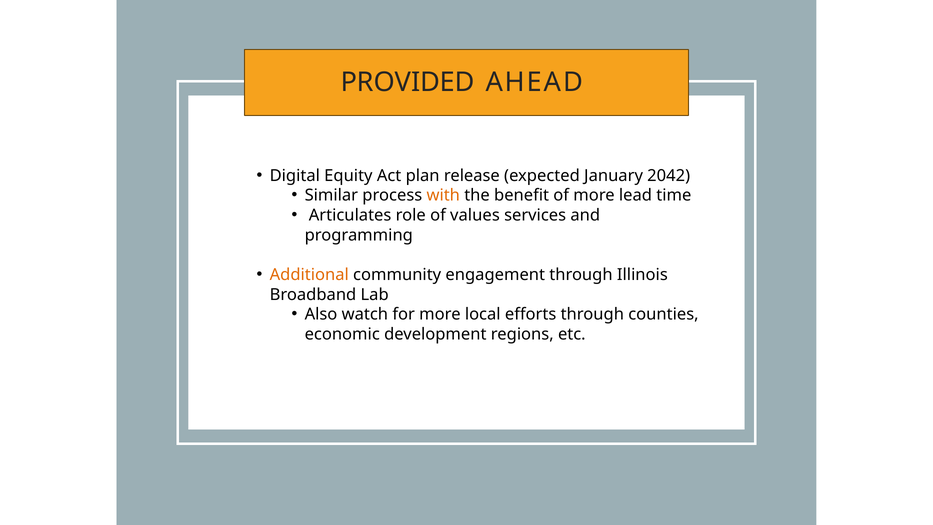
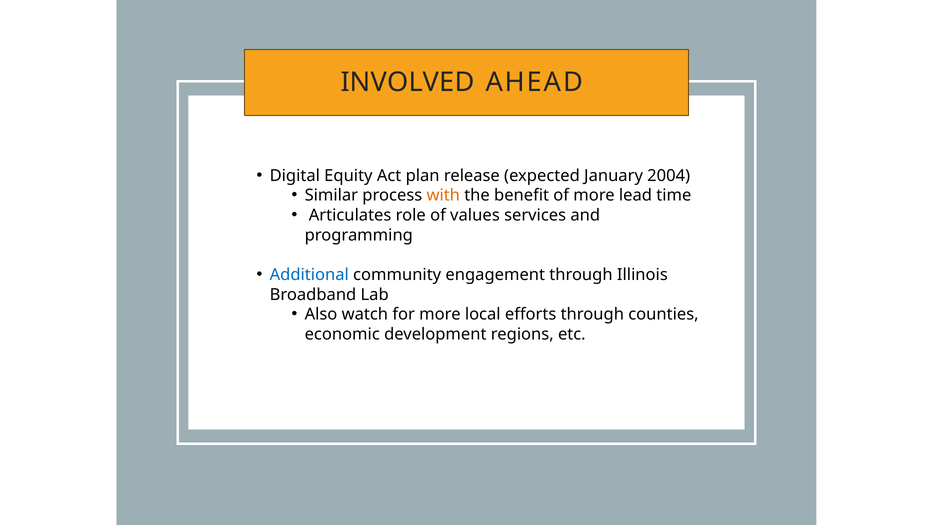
PROVIDED: PROVIDED -> INVOLVED (408, 82)
2042: 2042 -> 2004 (669, 175)
Additional colour: orange -> blue (309, 275)
